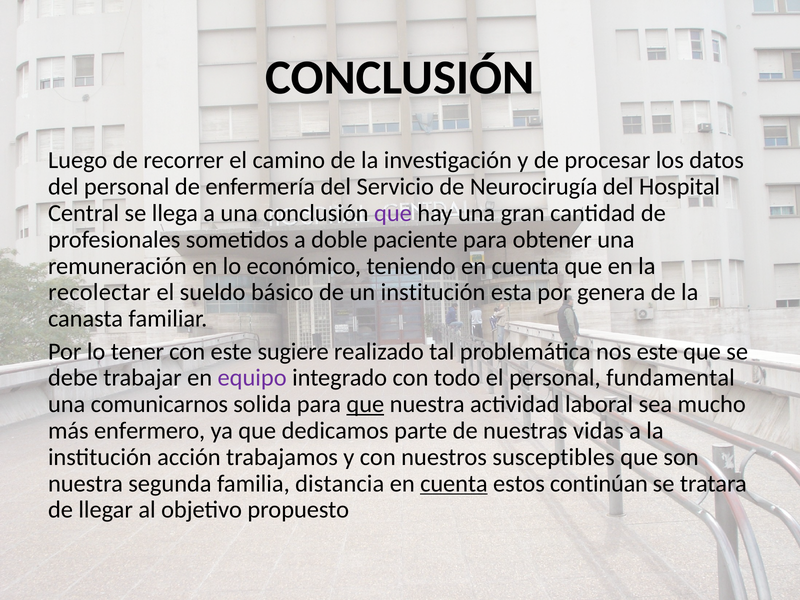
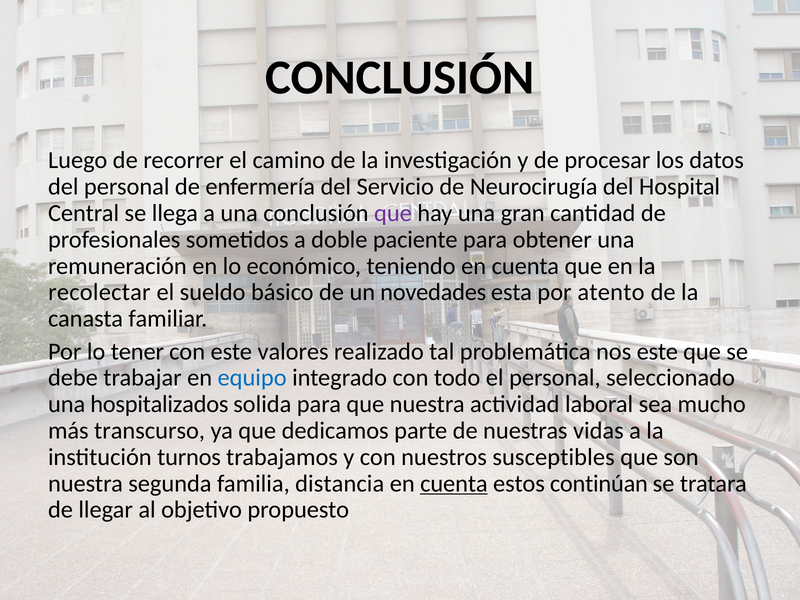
un institución: institución -> novedades (433, 292)
genera: genera -> atento (611, 292)
sugiere: sugiere -> valores (293, 352)
equipo colour: purple -> blue (252, 378)
fundamental: fundamental -> seleccionado (671, 378)
comunicarnos: comunicarnos -> hospitalizados (159, 404)
que underline: present -> none (365, 404)
enfermero: enfermero -> transcurso (150, 431)
acción: acción -> turnos (189, 457)
